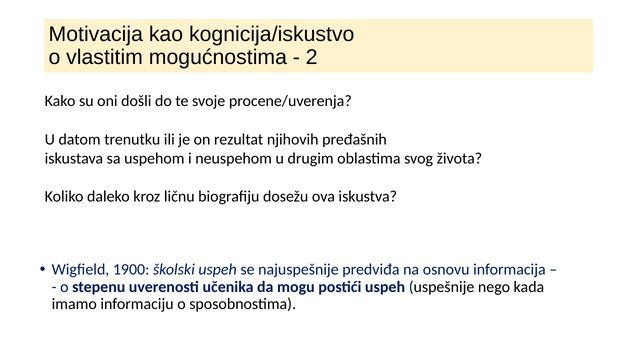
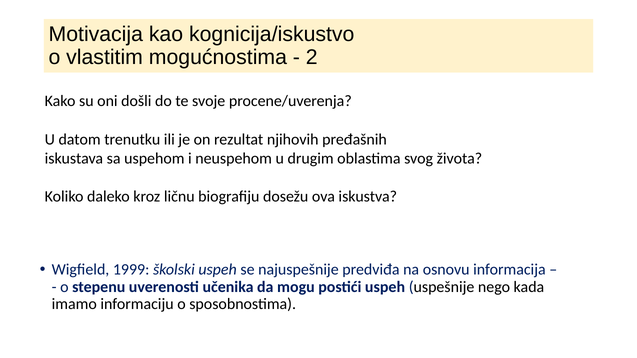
1900: 1900 -> 1999 (131, 270)
